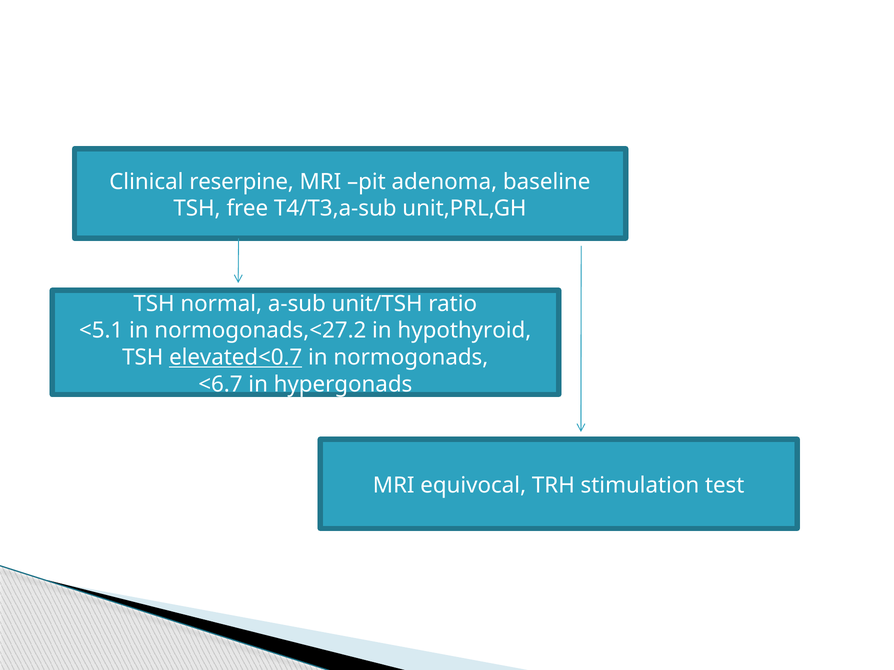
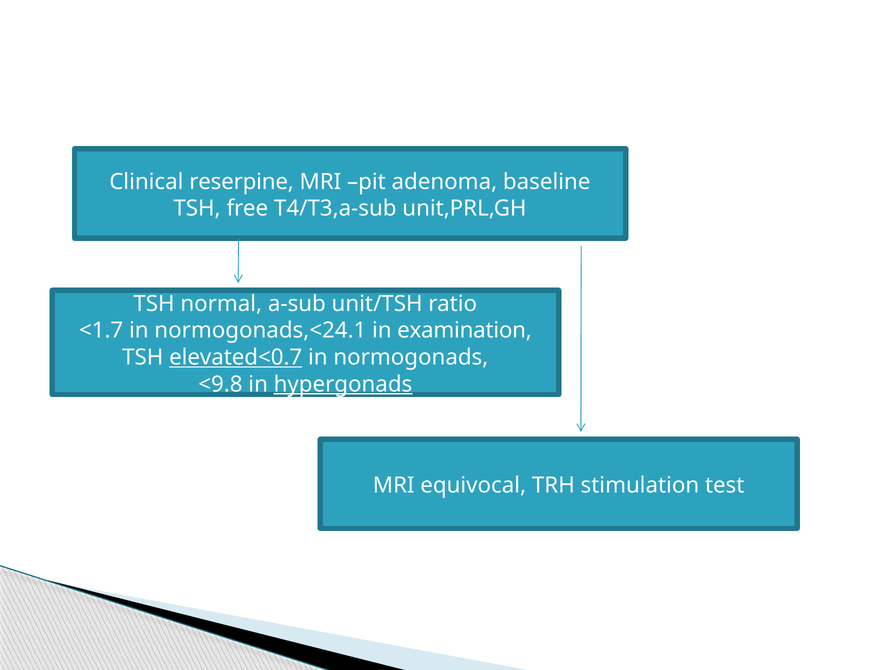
<5.1: <5.1 -> <1.7 (101, 331)
normogonads,<27.2: normogonads,<27.2 -> normogonads,<24.1 (260, 331)
hypothyroid: hypothyroid -> examination (464, 331)
<6.7: <6.7 -> <9.8 (220, 384)
hypergonads underline: none -> present (343, 384)
